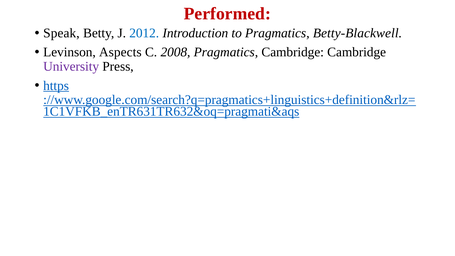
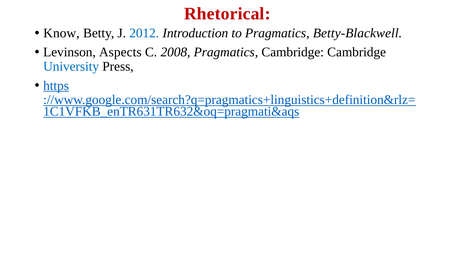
Performed: Performed -> Rhetorical (227, 14)
Speak: Speak -> Know (61, 33)
University colour: purple -> blue (71, 67)
